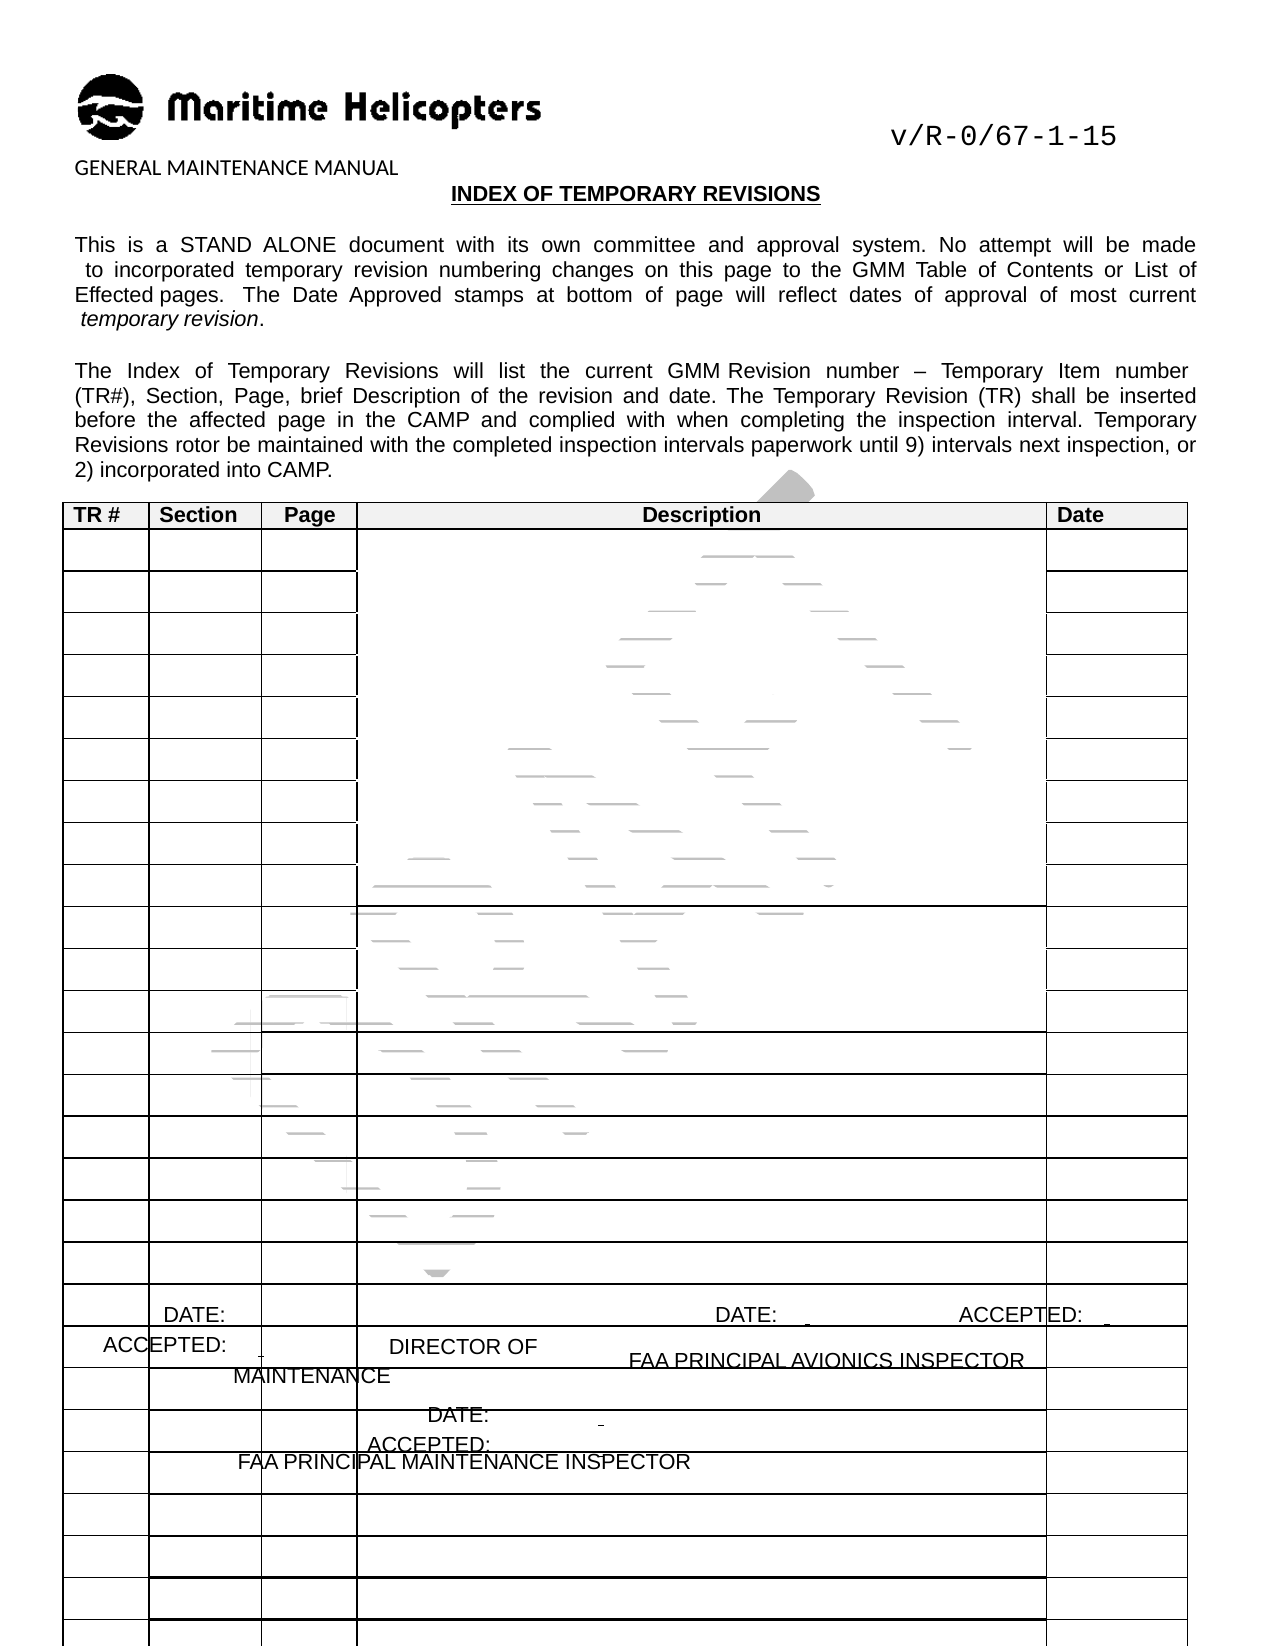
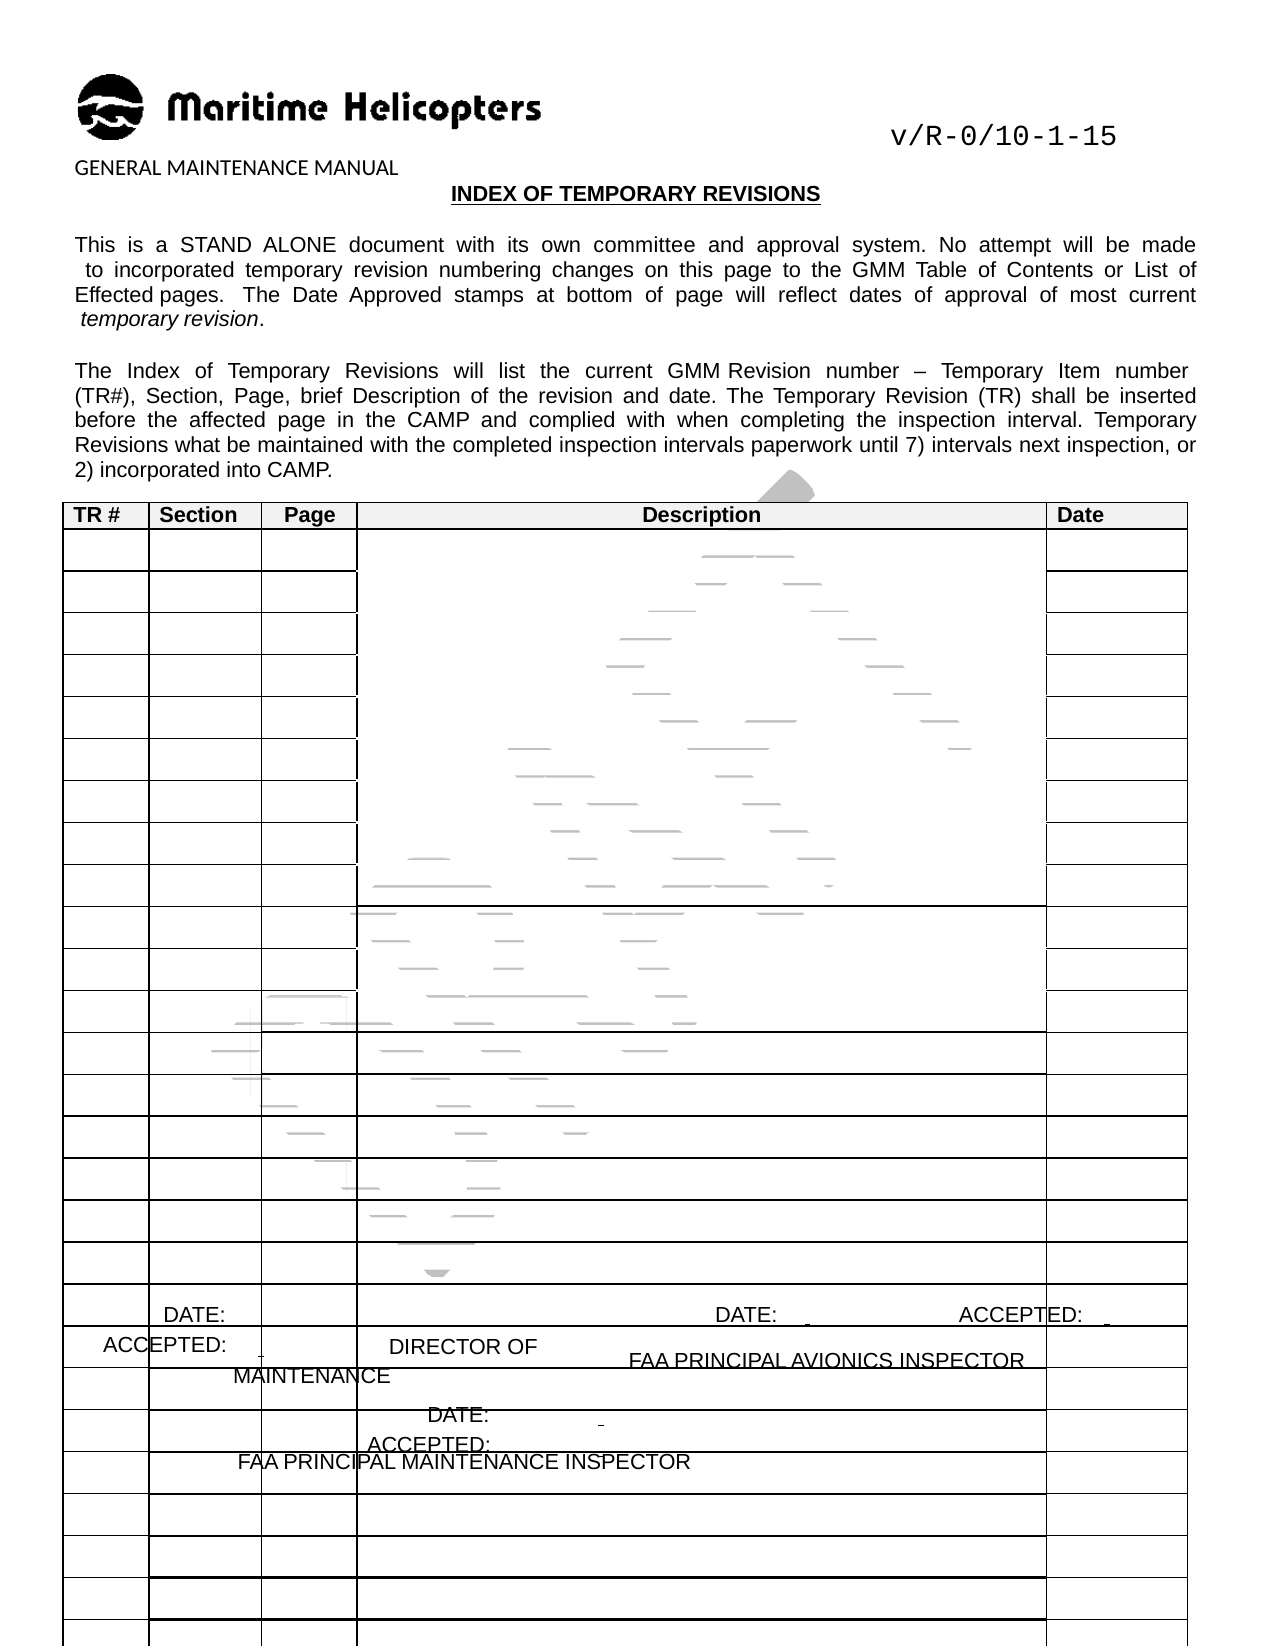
v/R-0/67-1-15: v/R-0/67-1-15 -> v/R-0/10-1-15 (1004, 136)
rotor: rotor -> what (198, 446)
9: 9 -> 7 (915, 446)
